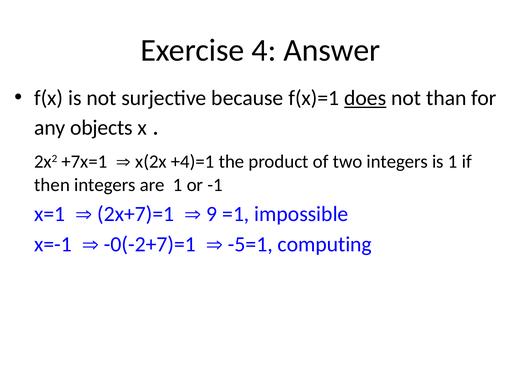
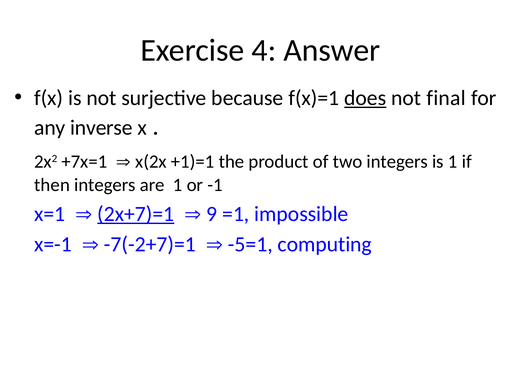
than: than -> final (446, 98)
objects: objects -> inverse (101, 128)
+4)=1: +4)=1 -> +1)=1 (193, 161)
2x+7)=1 underline: none -> present (136, 214)
-0(-2+7)=1: -0(-2+7)=1 -> -7(-2+7)=1 (150, 244)
